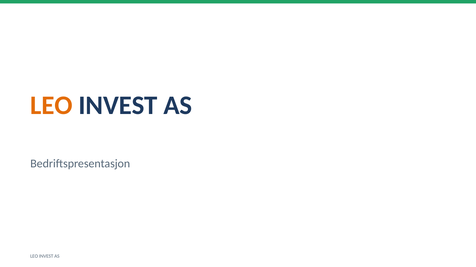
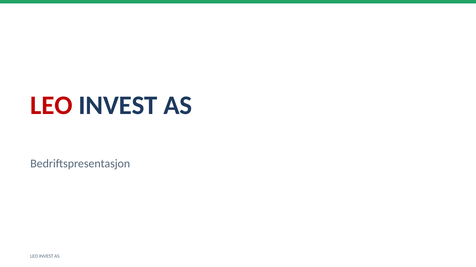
LEO colour: orange -> red (51, 106)
